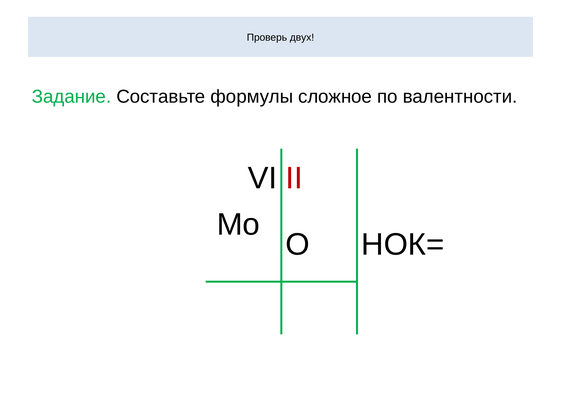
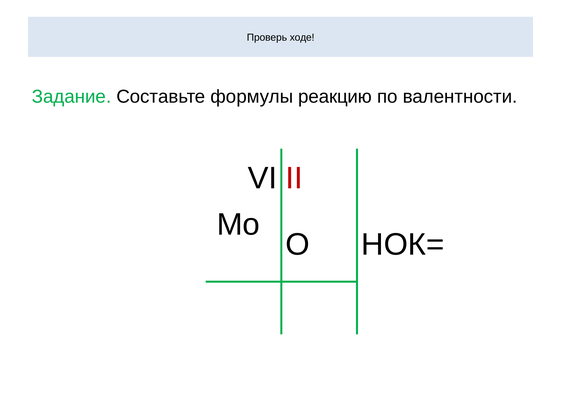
двух: двух -> ходе (302, 38)
сложное: сложное -> реакцию (335, 97)
